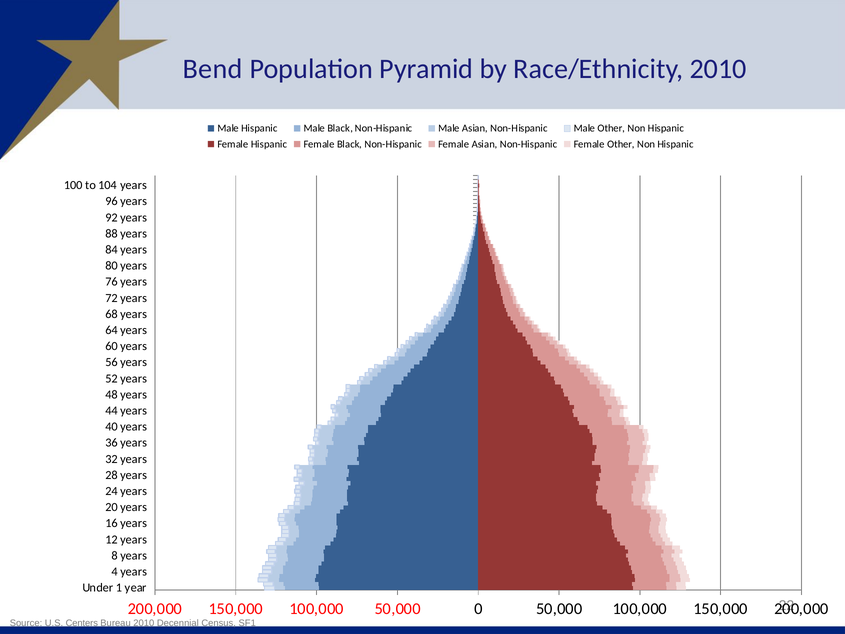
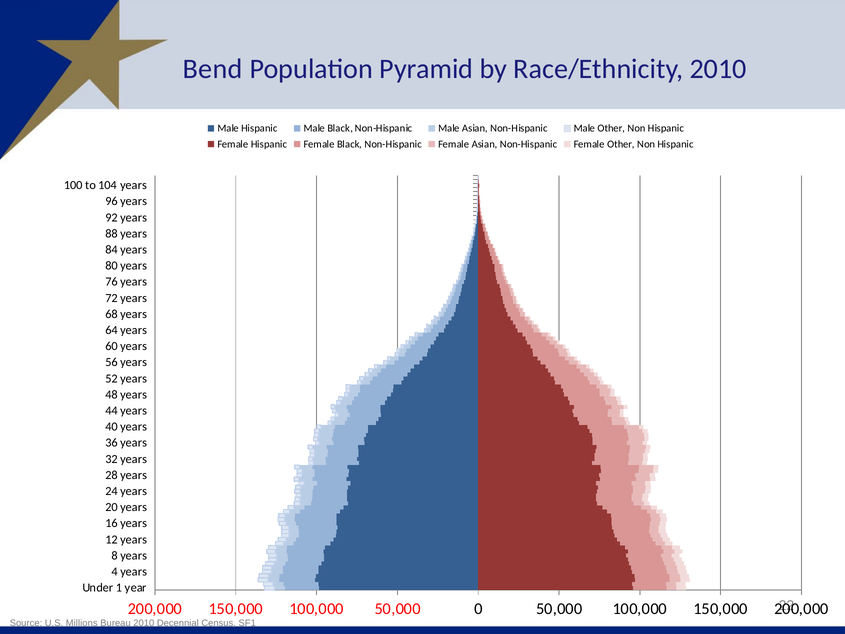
Centers: Centers -> Millions (82, 623)
